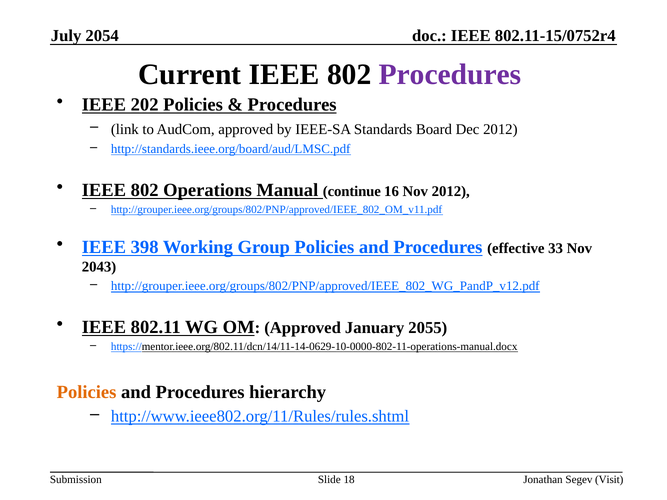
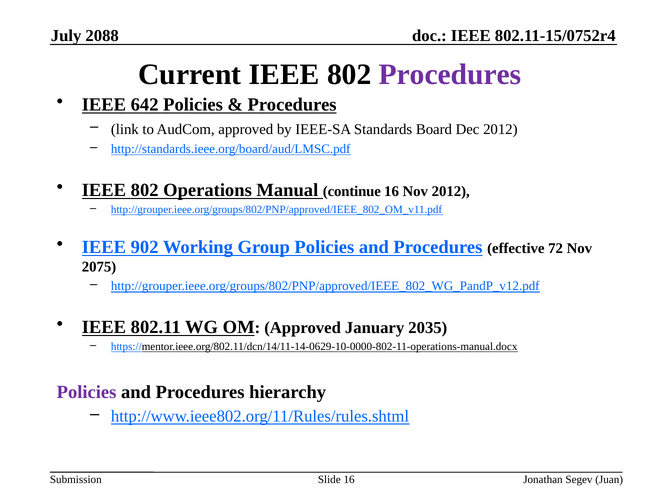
2054: 2054 -> 2088 (102, 36)
202: 202 -> 642 (145, 105)
398: 398 -> 902 (145, 247)
33: 33 -> 72 (556, 249)
2043: 2043 -> 2075 (99, 267)
2055: 2055 -> 2035 (428, 328)
Policies colour: orange -> purple (87, 392)
Slide 18: 18 -> 16 (349, 480)
Visit: Visit -> Juan (609, 480)
